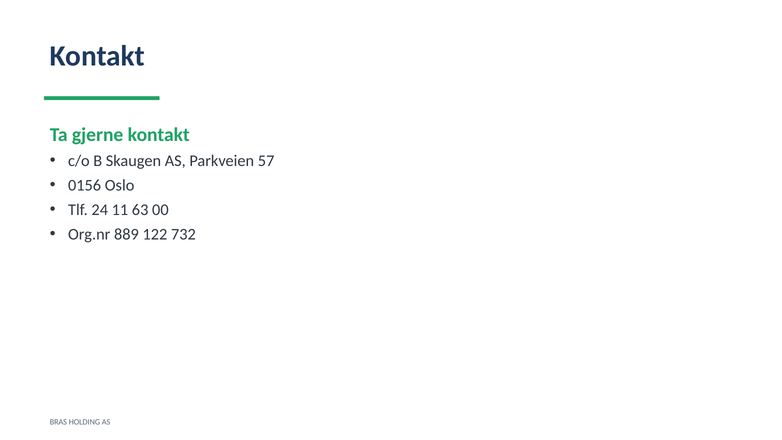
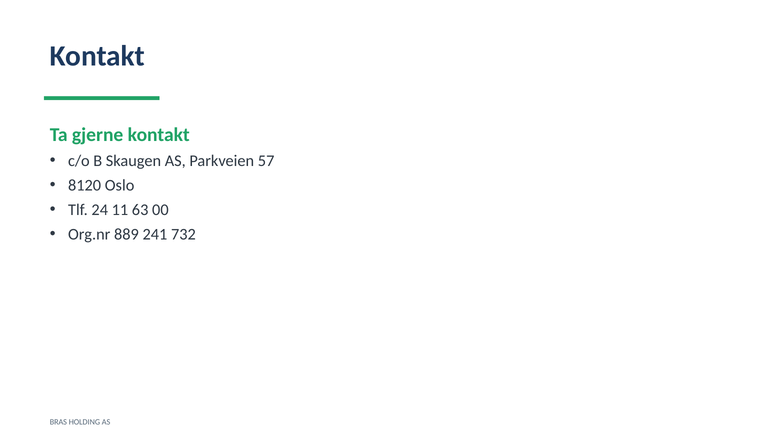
0156: 0156 -> 8120 (85, 185)
122: 122 -> 241 (155, 234)
